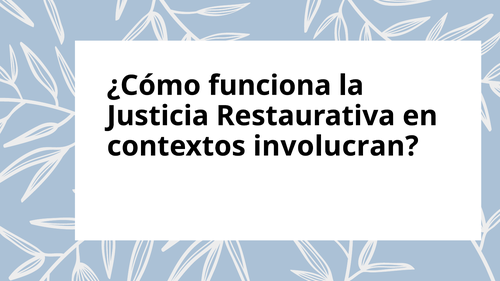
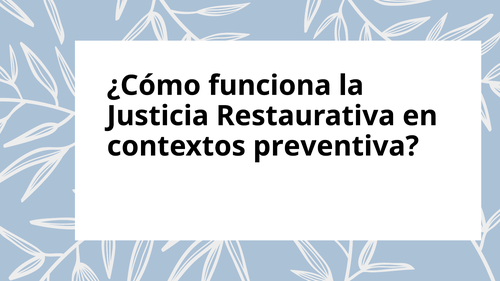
involucran: involucran -> preventiva (336, 146)
